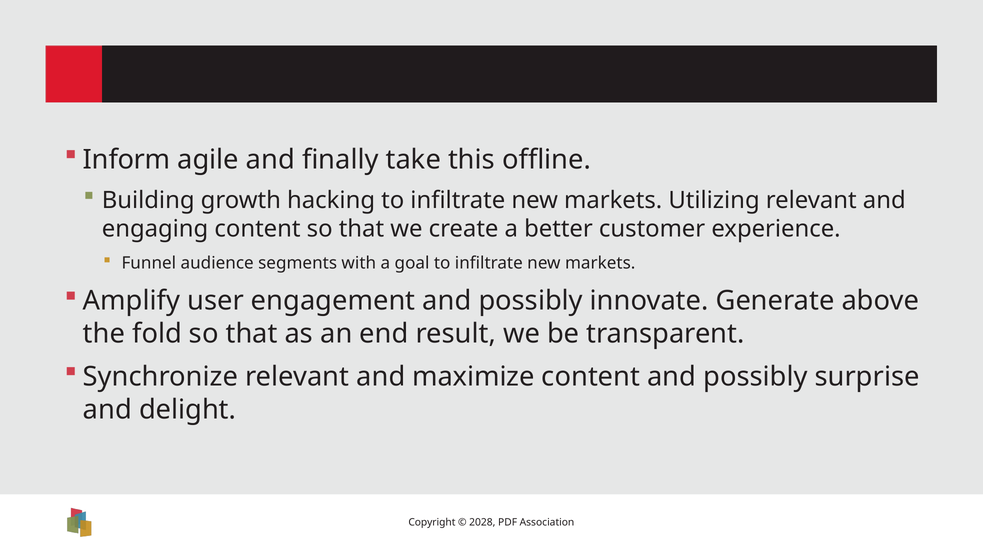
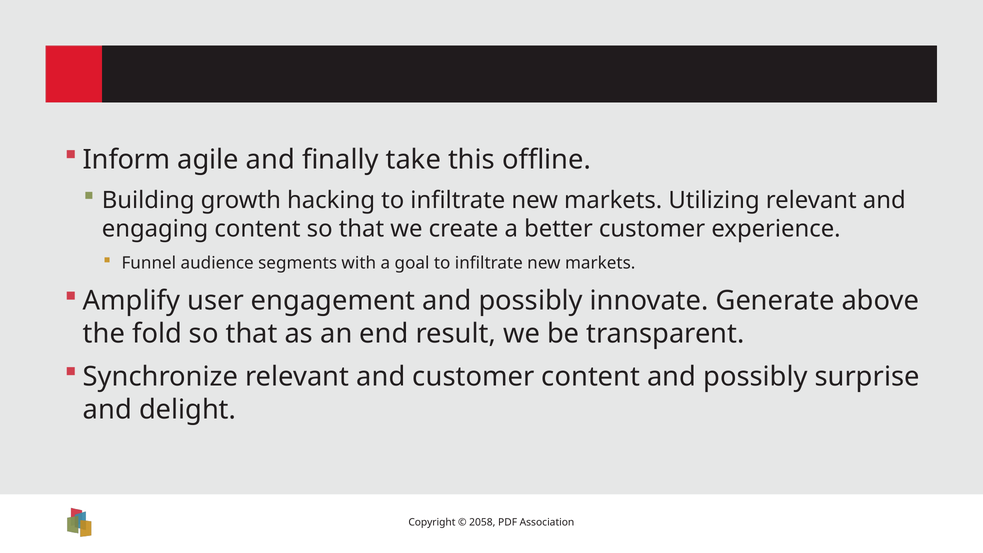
and maximize: maximize -> customer (473, 377)
2028: 2028 -> 2058 (482, 522)
